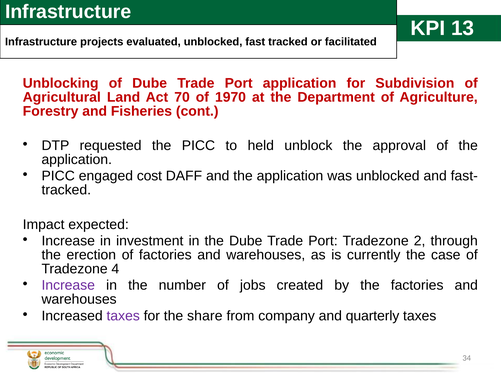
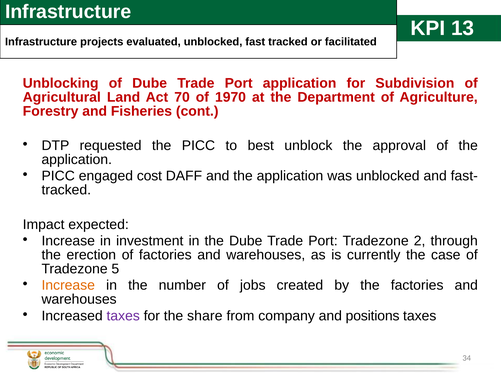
held: held -> best (261, 146)
4: 4 -> 5 (115, 269)
Increase colour: purple -> orange (68, 285)
quarterly: quarterly -> positions (373, 316)
